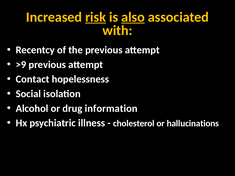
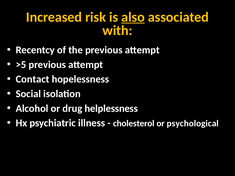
risk underline: present -> none (96, 17)
>9: >9 -> >5 (21, 65)
information: information -> helplessness (111, 109)
hallucinations: hallucinations -> psychological (193, 124)
